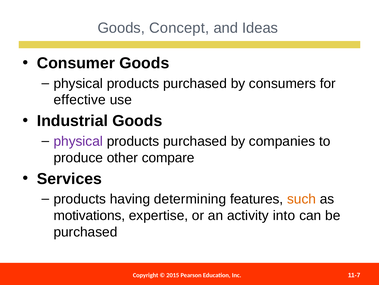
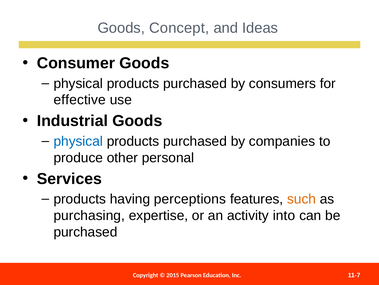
physical colour: purple -> blue (78, 141)
compare: compare -> personal (168, 157)
determining: determining -> perceptions (190, 199)
motivations: motivations -> purchasing (89, 215)
